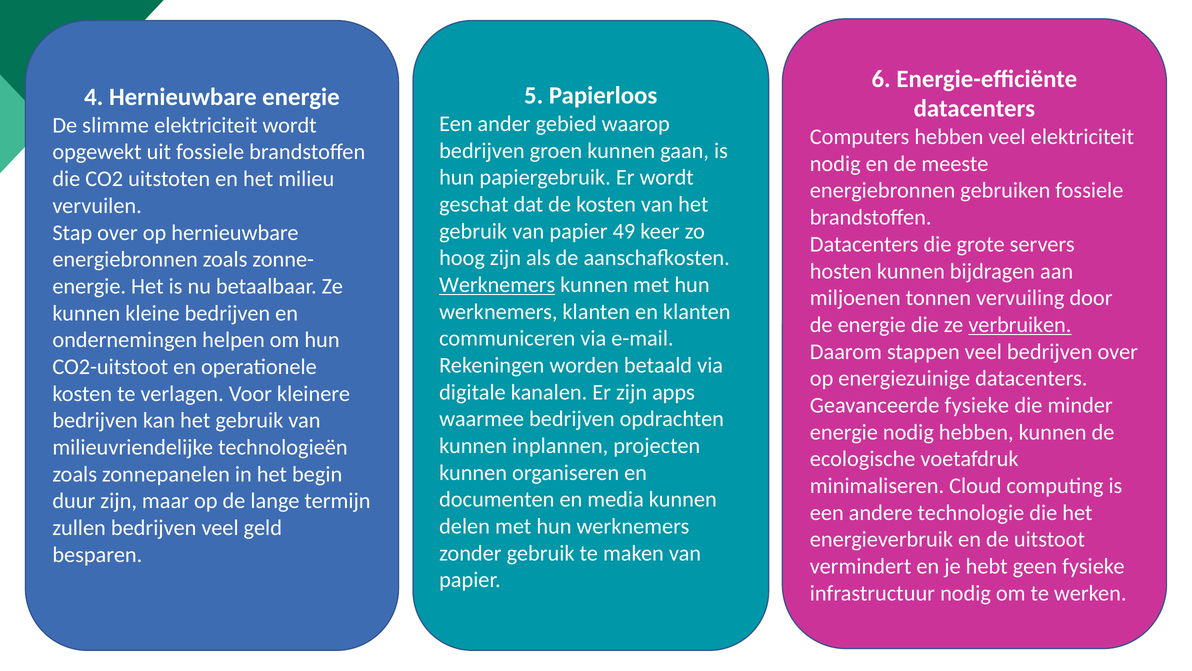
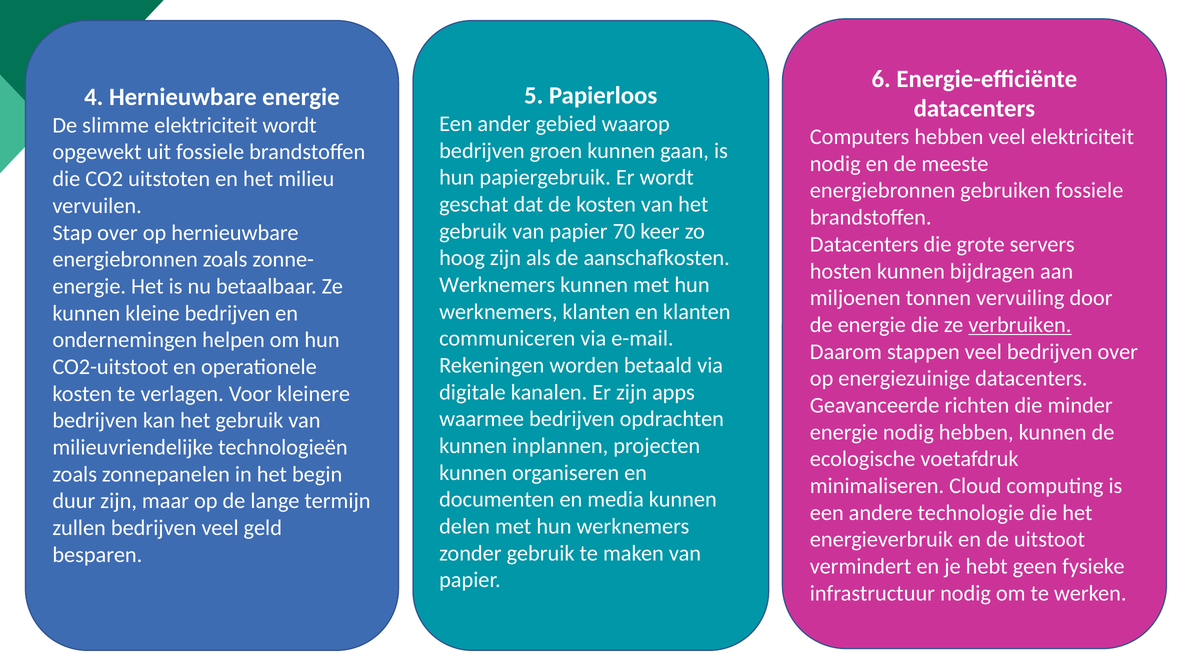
49: 49 -> 70 (624, 231)
Werknemers underline: present -> none (497, 285)
Geavanceerde fysieke: fysieke -> richten (977, 405)
